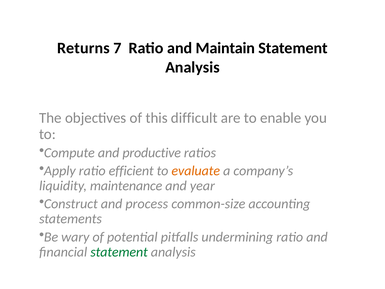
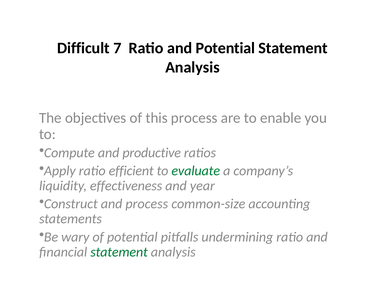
Returns: Returns -> Difficult (83, 48)
and Maintain: Maintain -> Potential (225, 48)
this difficult: difficult -> process (194, 118)
evaluate colour: orange -> green (196, 171)
maintenance: maintenance -> effectiveness (126, 186)
